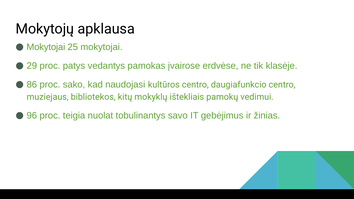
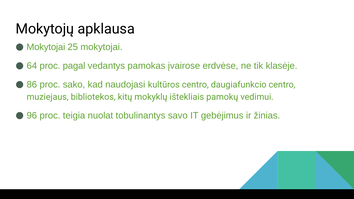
29: 29 -> 64 (32, 66)
patys: patys -> pagal (74, 66)
